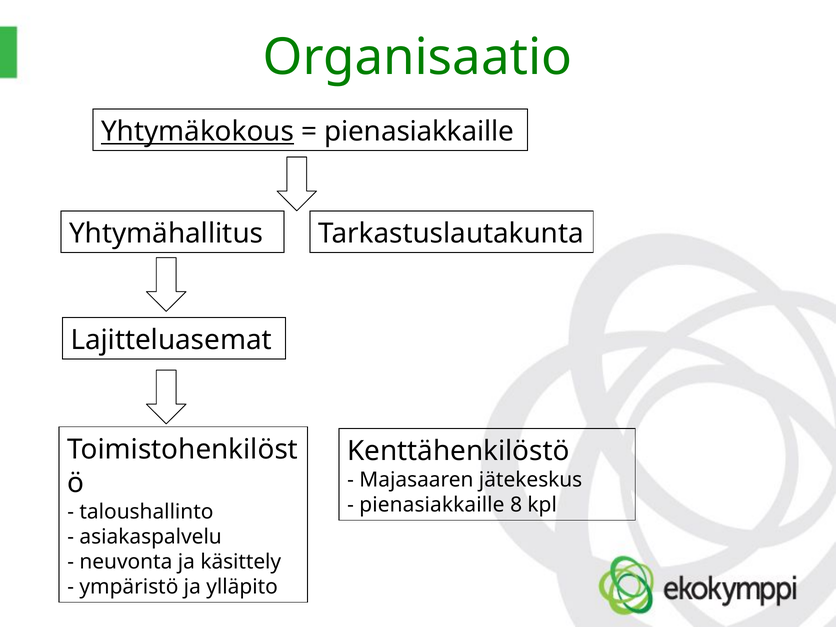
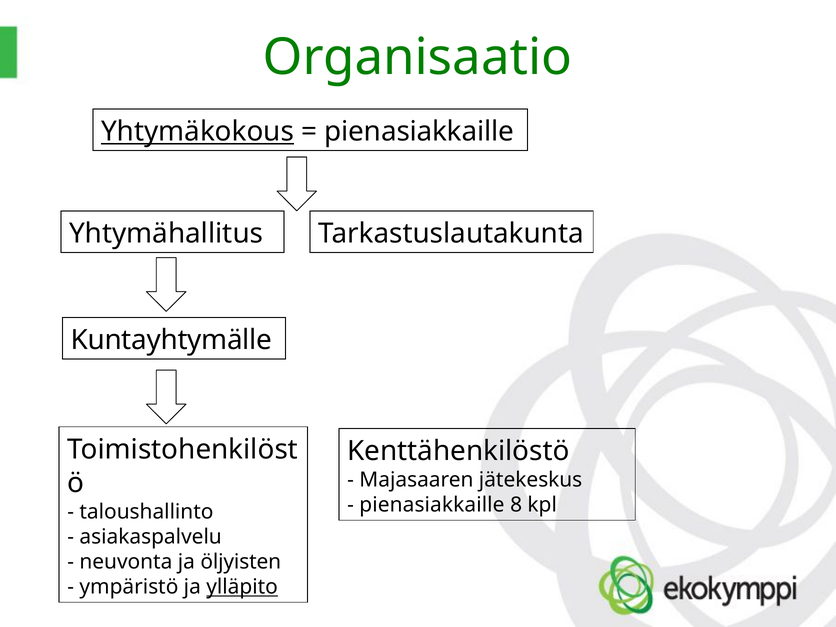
Lajitteluasemat: Lajitteluasemat -> Kuntayhtymälle (171, 340)
käsittely: käsittely -> öljyisten (241, 562)
ylläpito underline: none -> present (242, 587)
